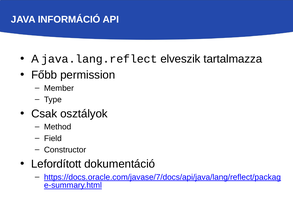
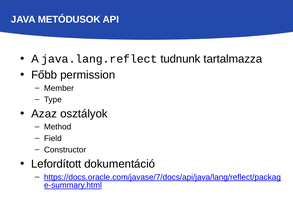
INFORMÁCIÓ: INFORMÁCIÓ -> METÓDUSOK (69, 19)
elveszik: elveszik -> tudnunk (180, 59)
Csak: Csak -> Azaz (44, 114)
